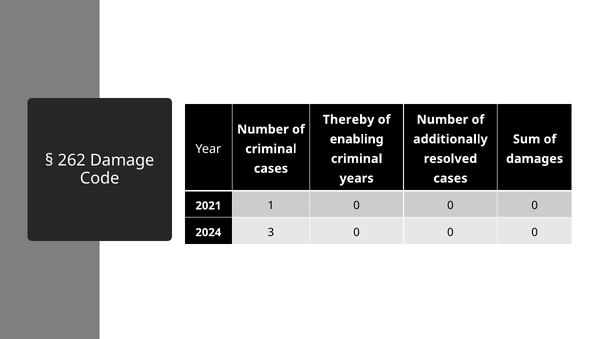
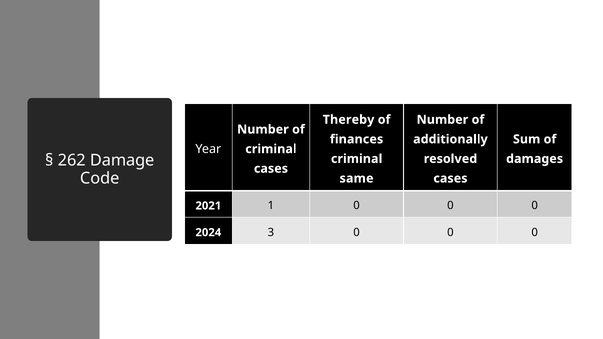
enabling: enabling -> finances (357, 139)
years: years -> same (357, 178)
